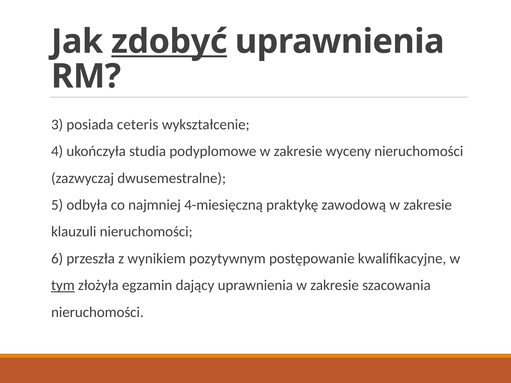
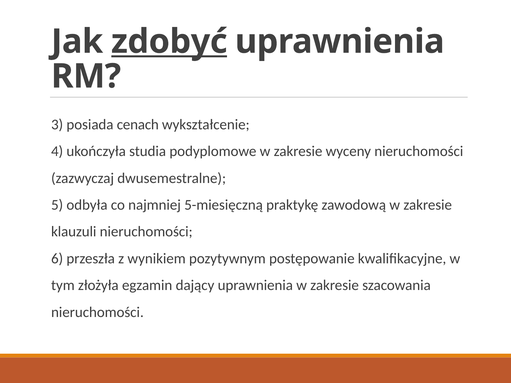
ceteris: ceteris -> cenach (138, 125)
4-miesięczną: 4-miesięczną -> 5-miesięczną (224, 205)
tym underline: present -> none (63, 286)
